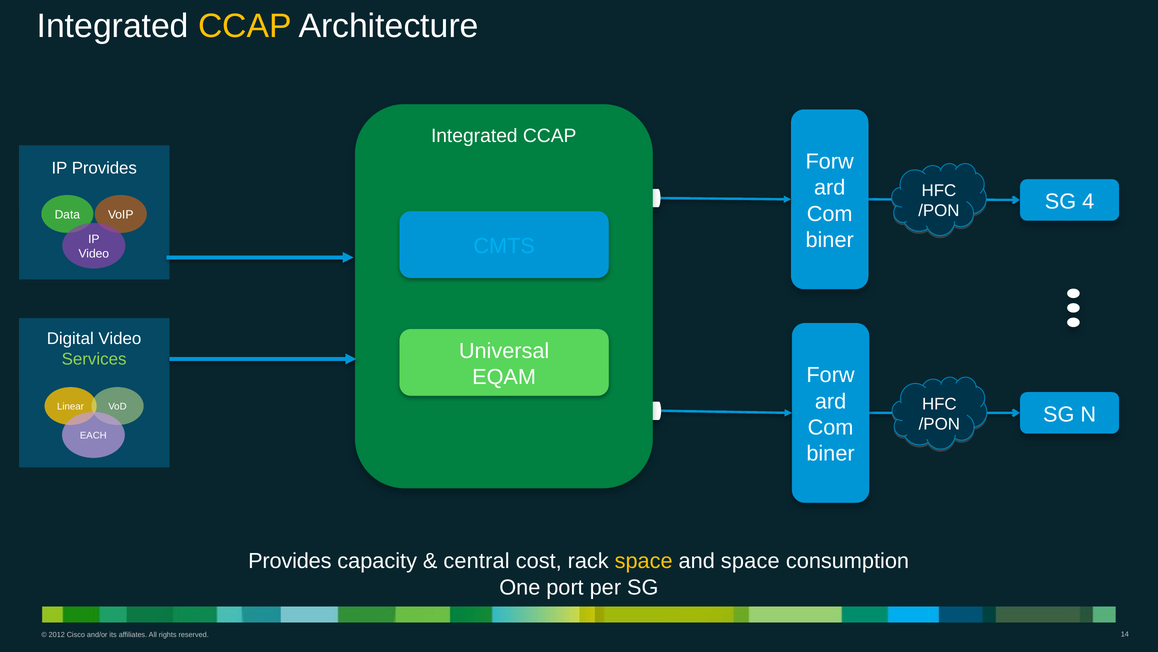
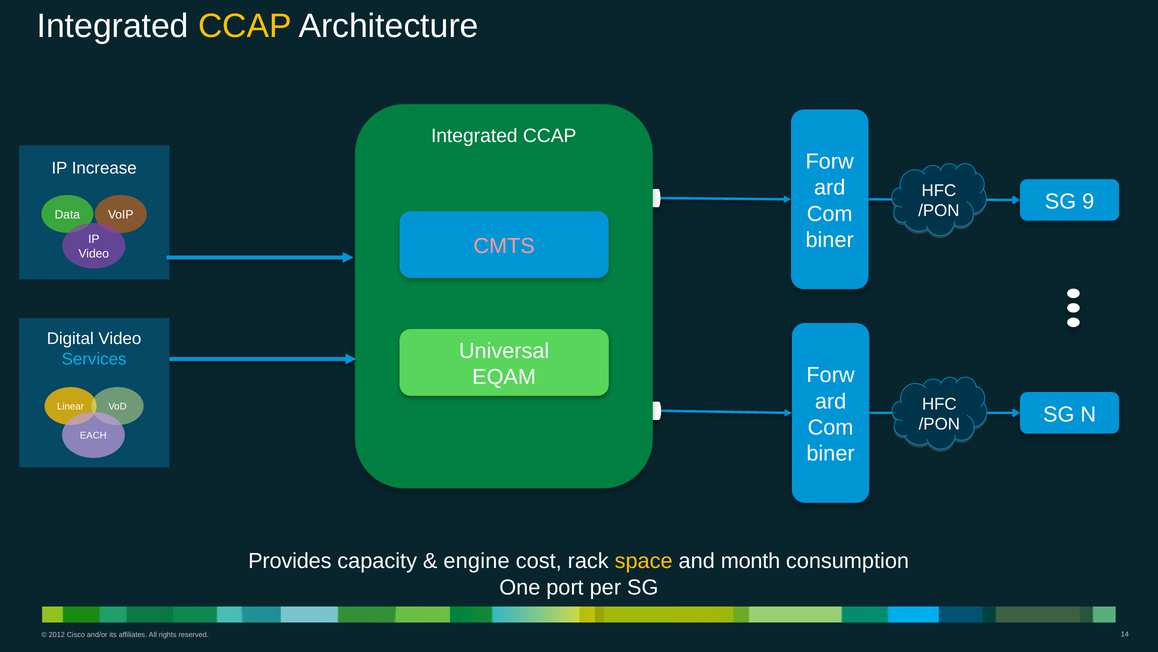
IP Provides: Provides -> Increase (104, 168)
4: 4 -> 9 (1088, 201)
CMTS colour: light blue -> pink (504, 246)
Services colour: light green -> light blue (94, 359)
central: central -> engine (477, 561)
and space: space -> month (750, 561)
